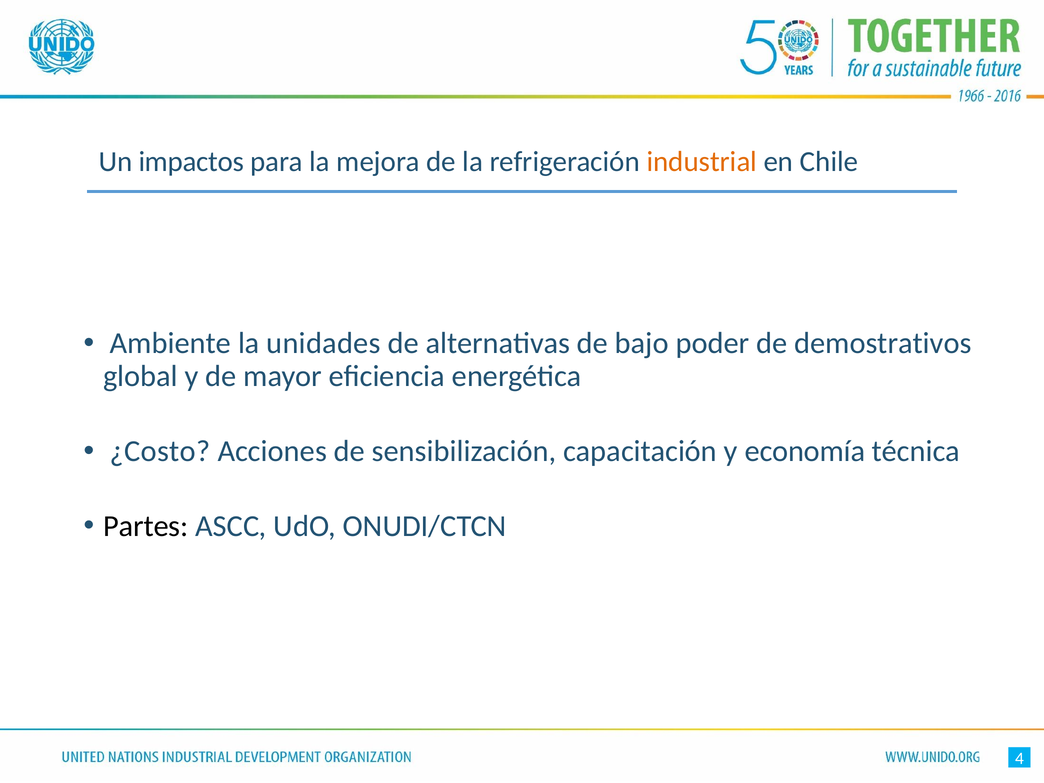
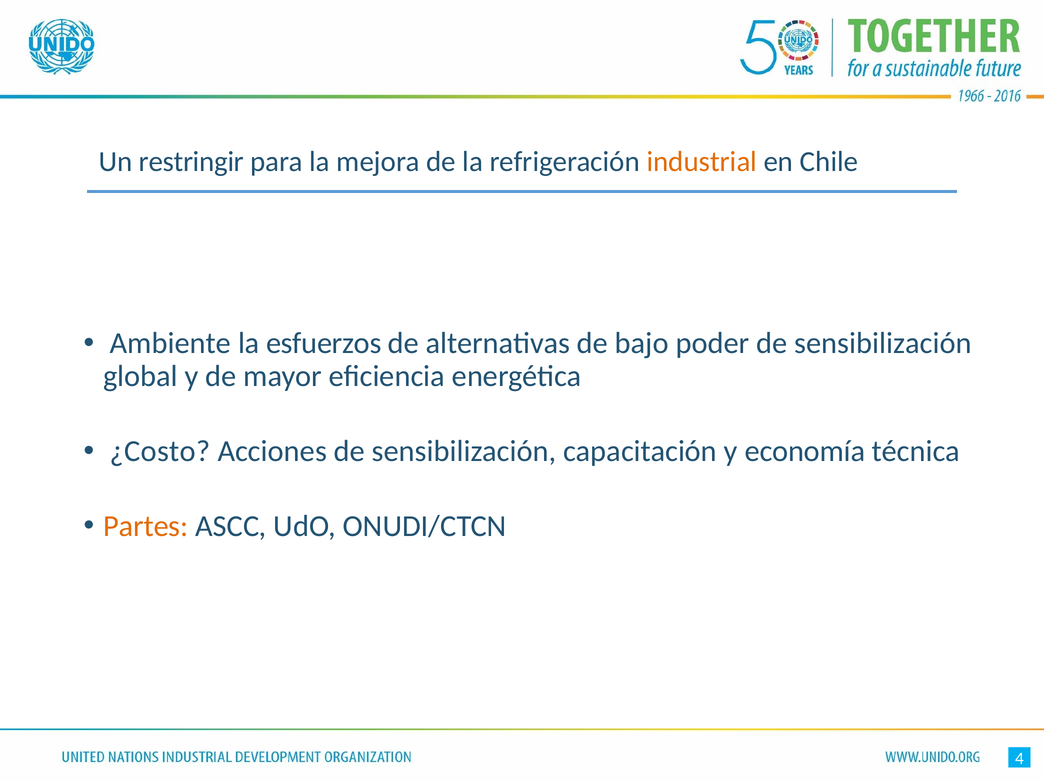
impactos: impactos -> restringir (191, 162)
unidades: unidades -> esfuerzos (324, 343)
poder de demostrativos: demostrativos -> sensibilización (883, 343)
Partes colour: black -> orange (146, 526)
